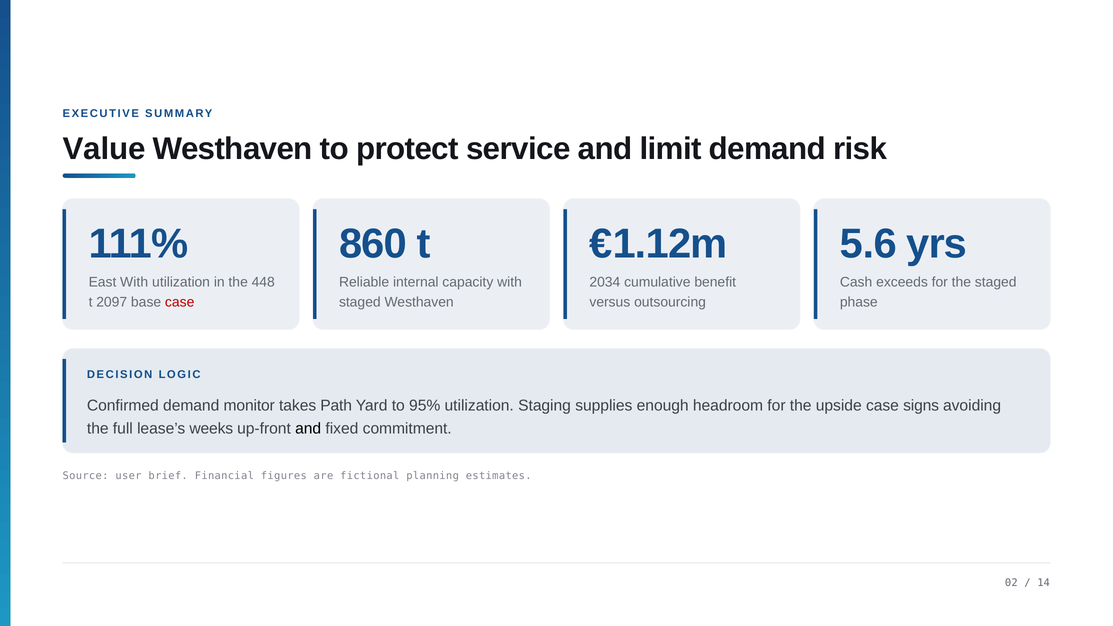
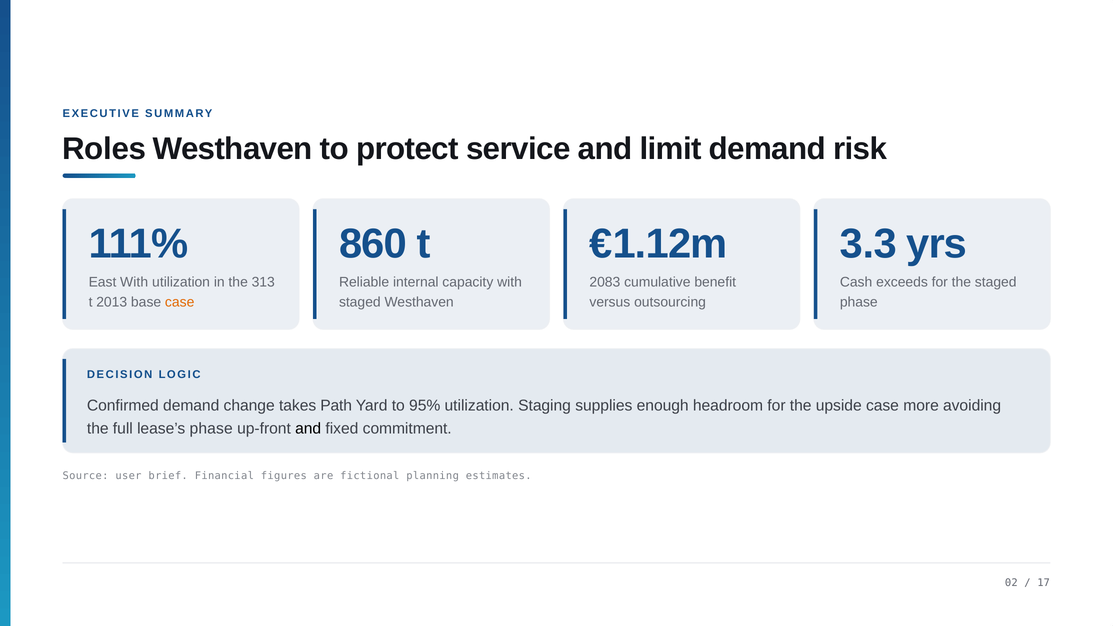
Value: Value -> Roles (104, 149)
5.6: 5.6 -> 3.3 (868, 244)
448: 448 -> 313 (263, 282)
2034: 2034 -> 2083 (605, 282)
2097: 2097 -> 2013 (112, 302)
case colour: red -> orange (180, 302)
monitor: monitor -> change (249, 405)
signs: signs -> more (921, 405)
lease’s weeks: weeks -> phase (211, 429)
14: 14 -> 17 (1044, 583)
